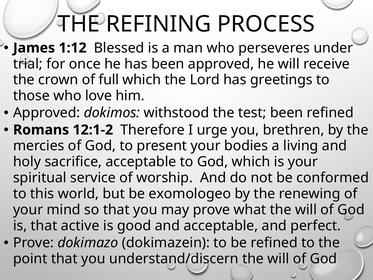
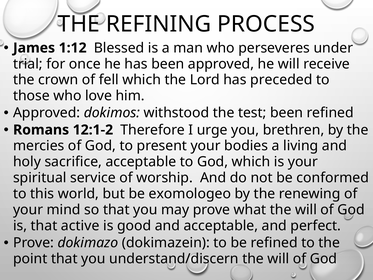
full: full -> fell (109, 80)
greetings: greetings -> preceded (281, 80)
